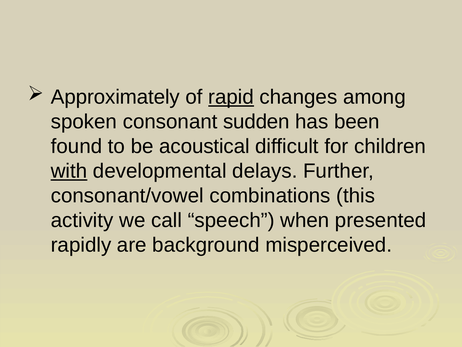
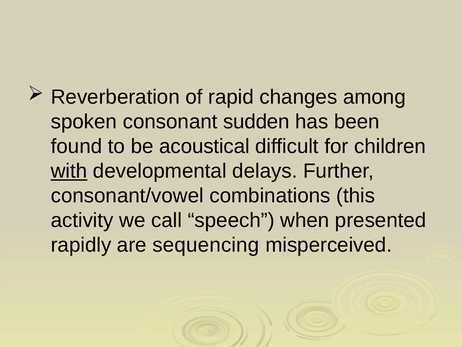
Approximately: Approximately -> Reverberation (115, 97)
rapid underline: present -> none (231, 97)
background: background -> sequencing (206, 245)
